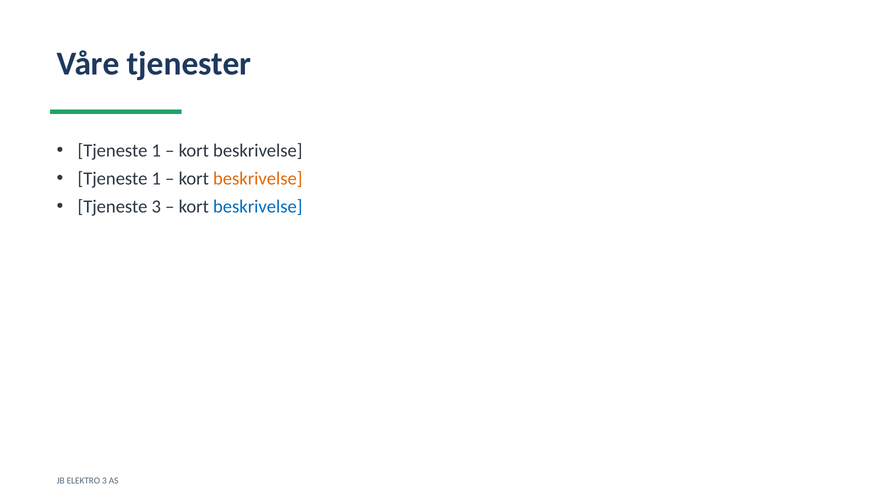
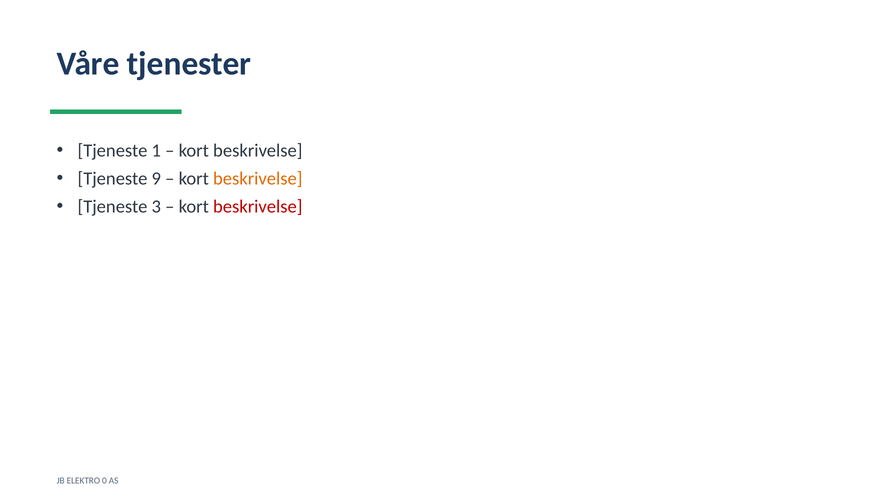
1: 1 -> 9 (156, 179)
beskrivelse colour: blue -> red (258, 207)
ELEKTRO 3: 3 -> 0 (104, 481)
